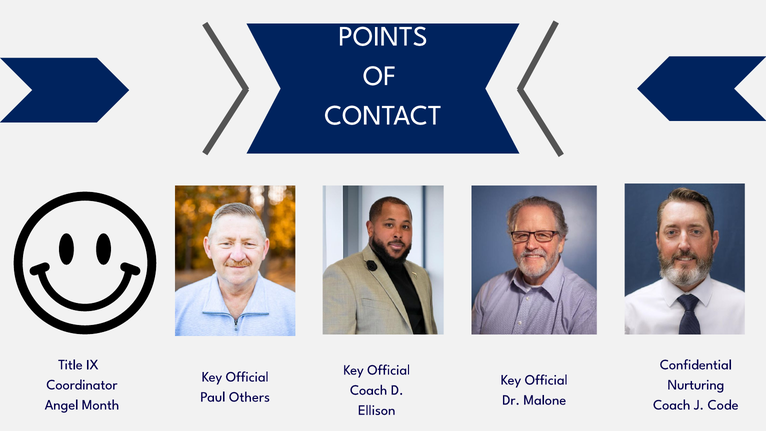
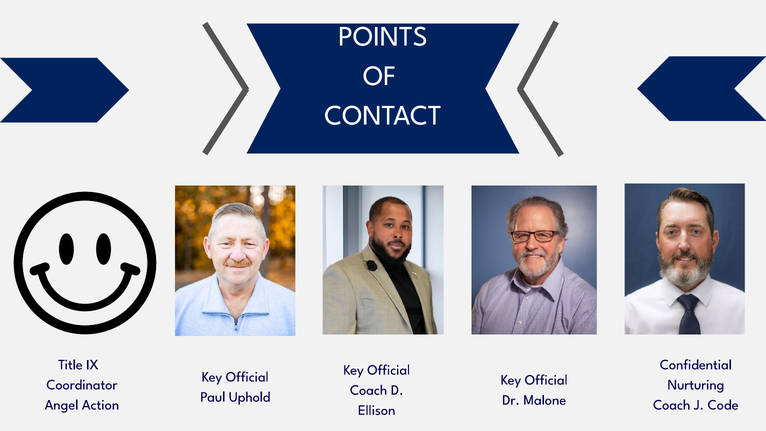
Others: Others -> Uphold (250, 397)
Month: Month -> Action (101, 405)
